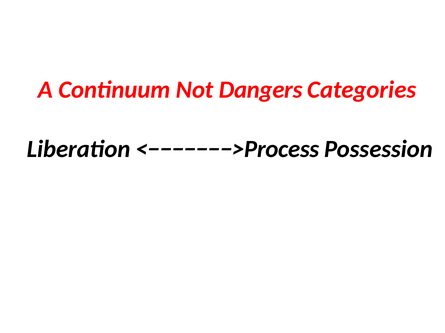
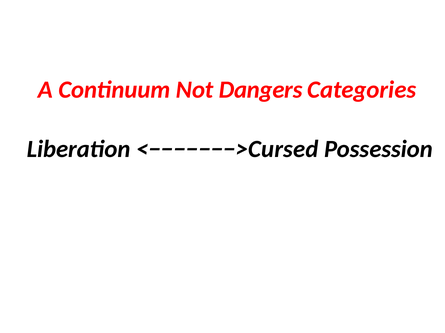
<−−−−−−−>Process: <−−−−−−−>Process -> <−−−−−−−>Cursed (227, 149)
